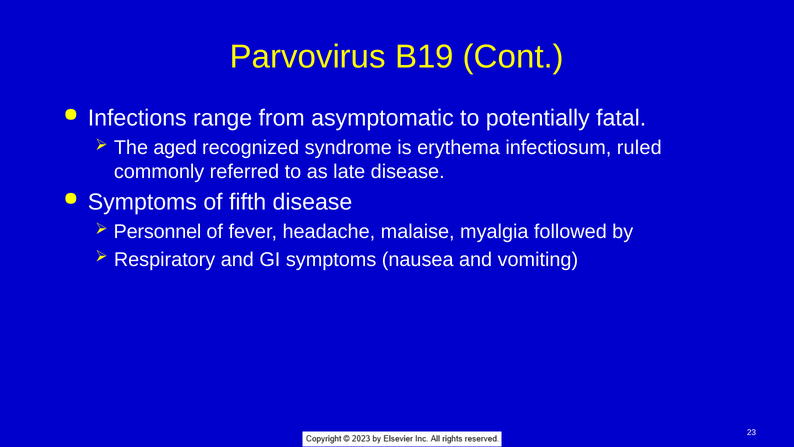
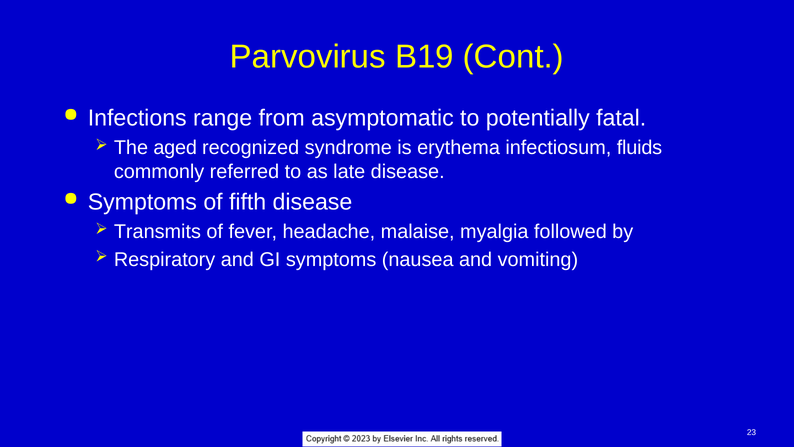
ruled: ruled -> fluids (639, 148)
Personnel: Personnel -> Transmits (157, 232)
